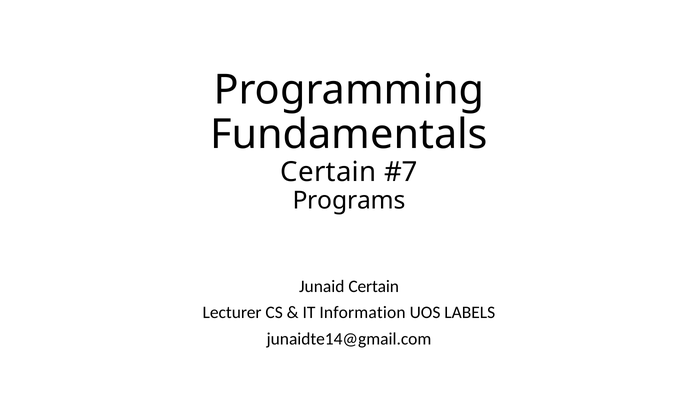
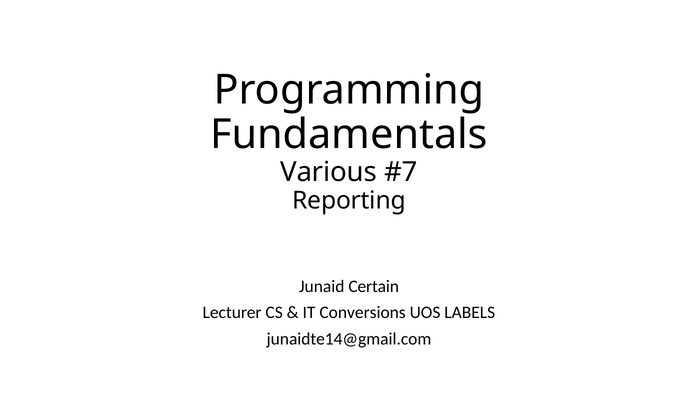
Certain: Certain -> Various (329, 172)
Programs: Programs -> Reporting (349, 200)
Information: Information -> Conversions (363, 312)
